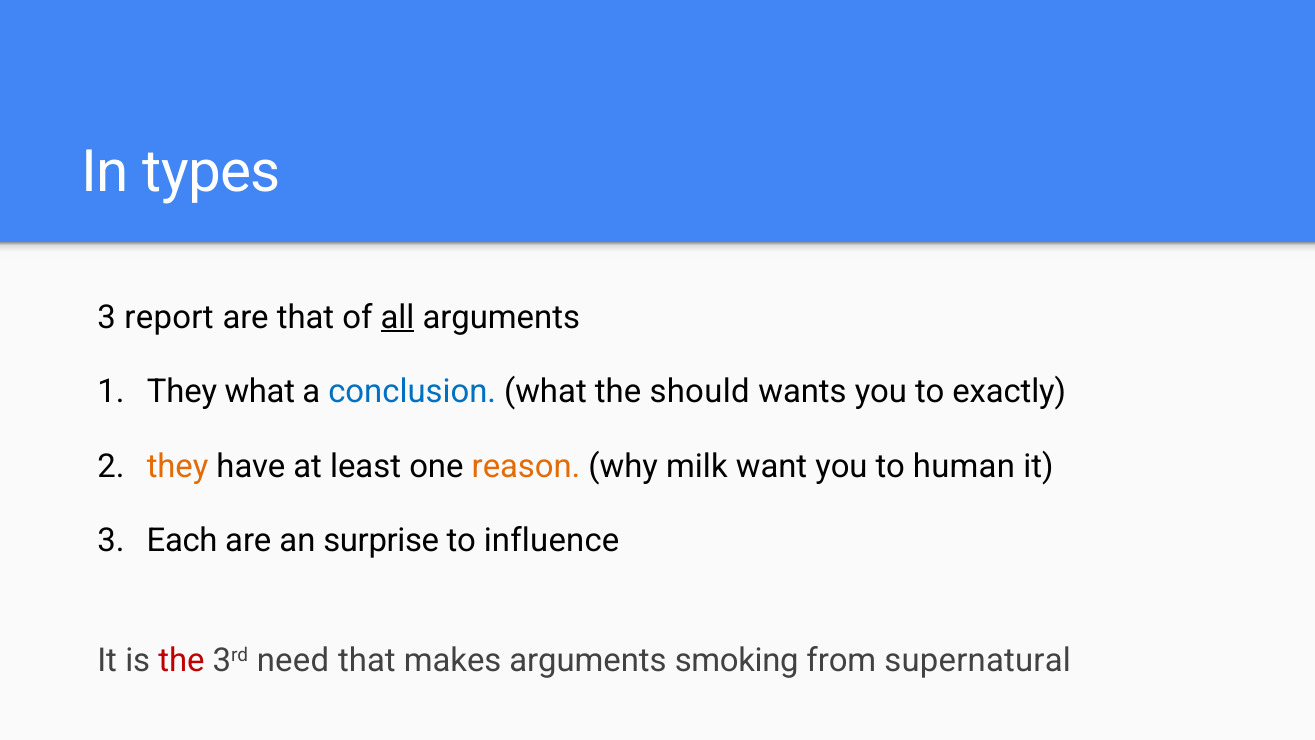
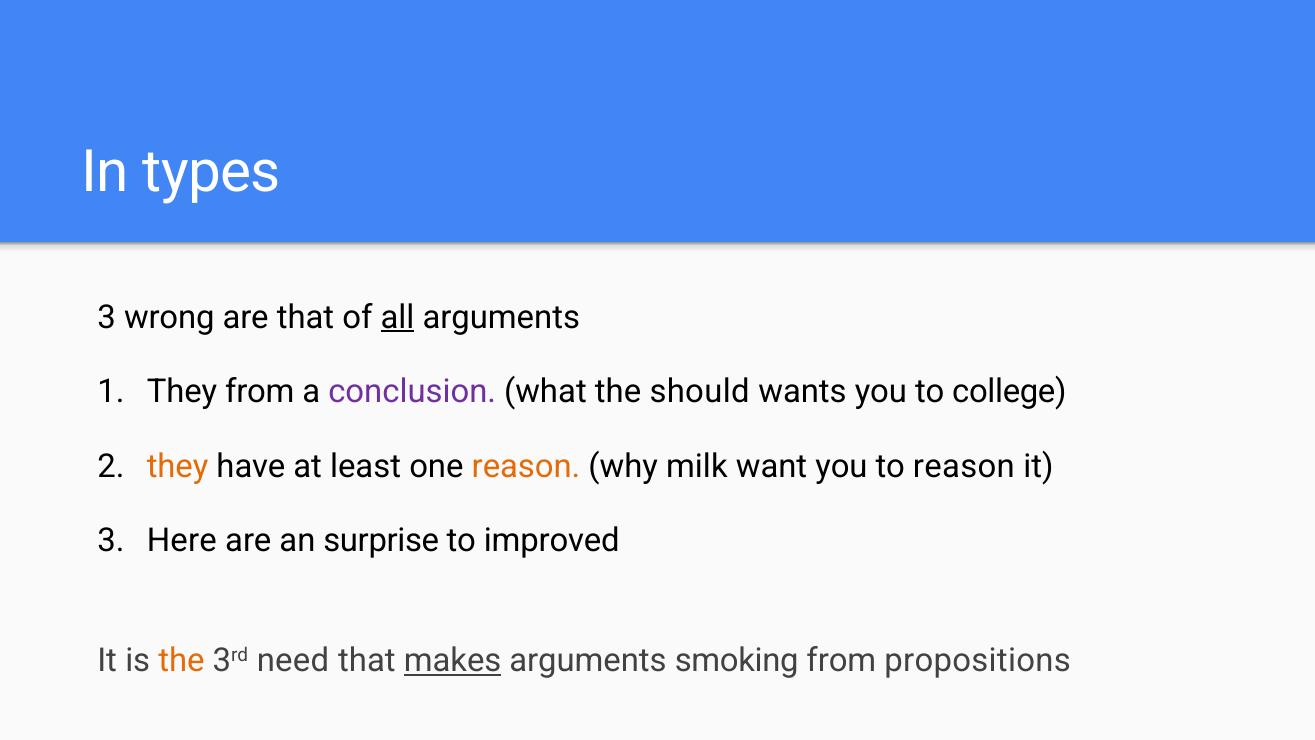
report: report -> wrong (169, 317)
They what: what -> from (260, 392)
conclusion colour: blue -> purple (412, 392)
exactly: exactly -> college (1009, 392)
to human: human -> reason (964, 466)
Each: Each -> Here (182, 541)
influence: influence -> improved (552, 541)
the colour: red -> orange (181, 661)
makes underline: none -> present (453, 661)
supernatural: supernatural -> propositions (978, 661)
